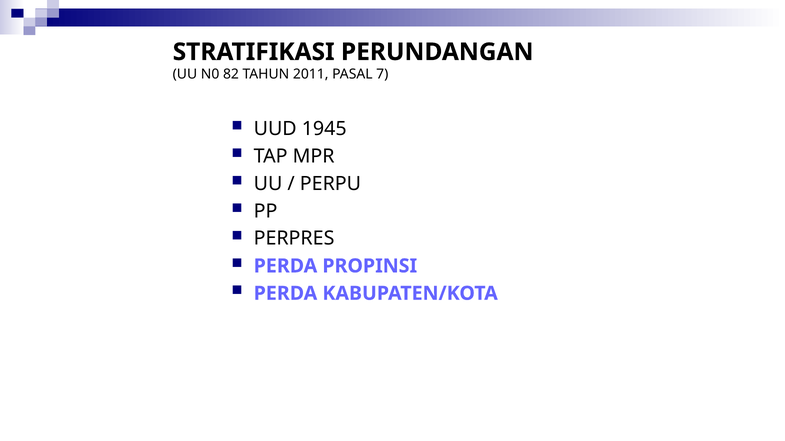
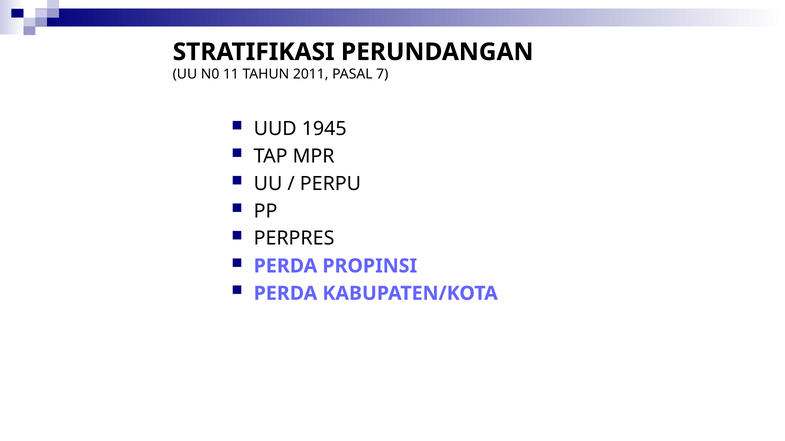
82: 82 -> 11 (231, 74)
